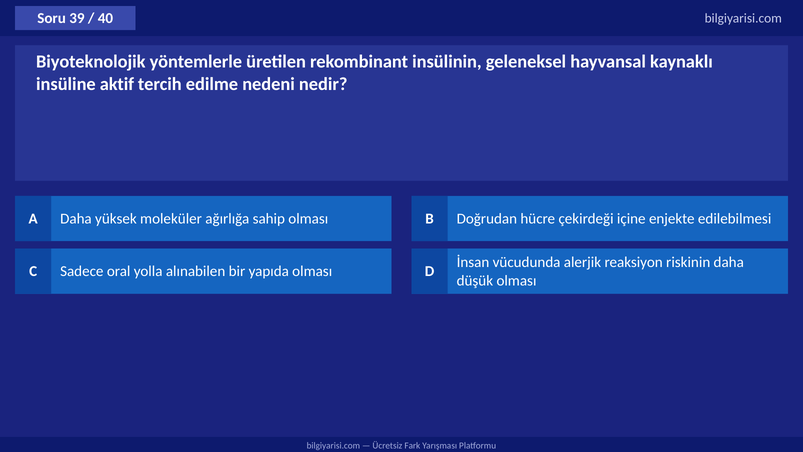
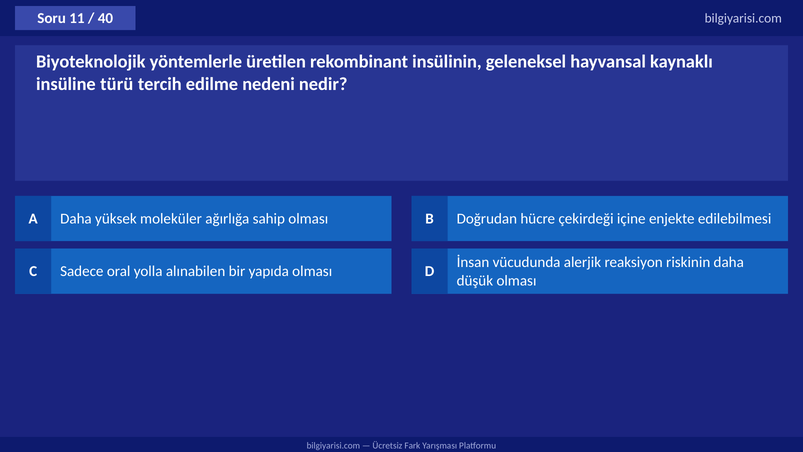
39: 39 -> 11 (77, 18)
aktif: aktif -> türü (117, 84)
